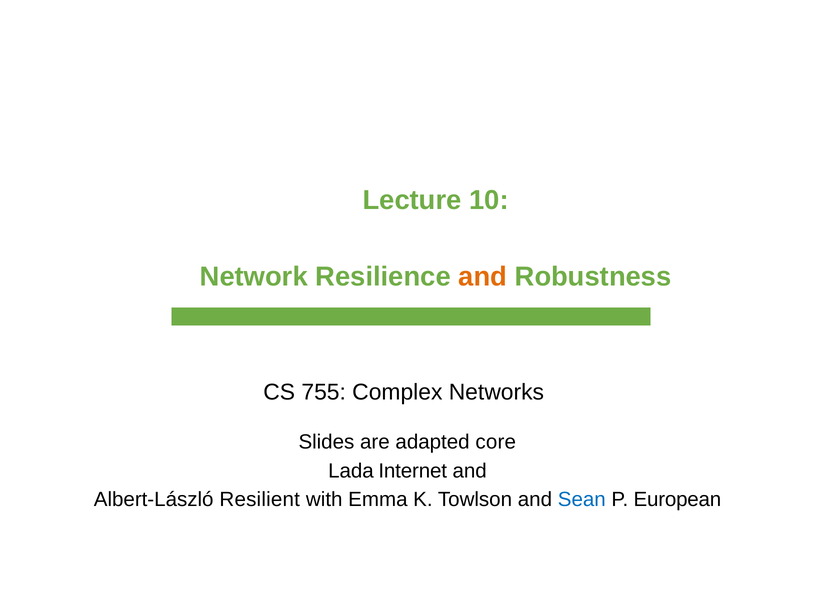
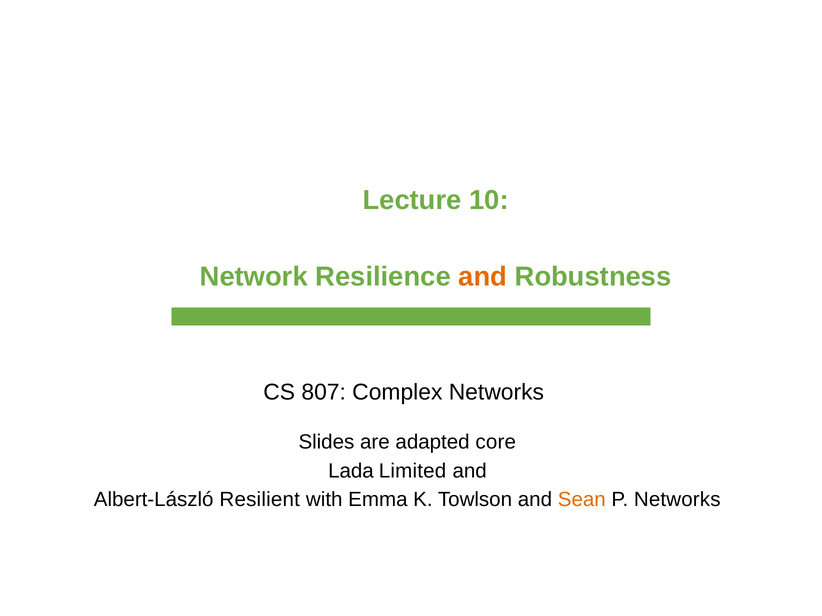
755: 755 -> 807 (324, 392)
Internet: Internet -> Limited (413, 471)
Sean colour: blue -> orange (582, 500)
P European: European -> Networks (677, 500)
